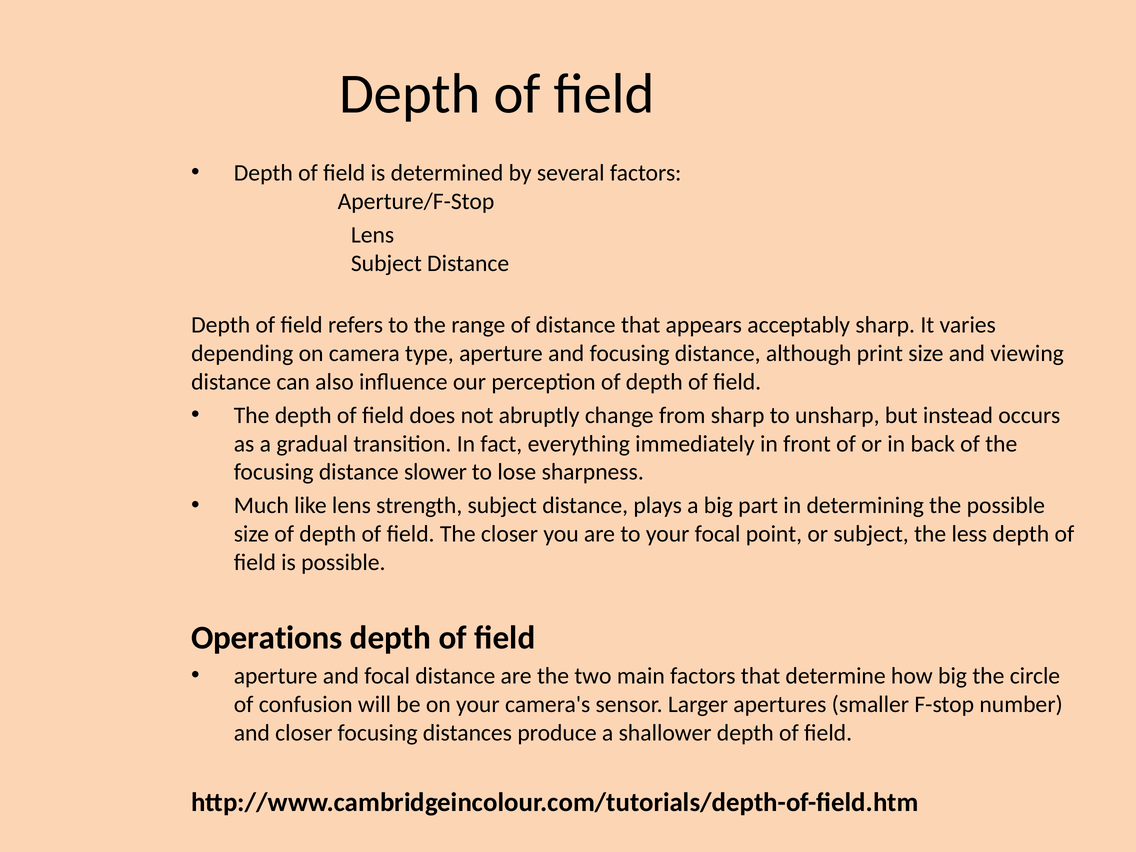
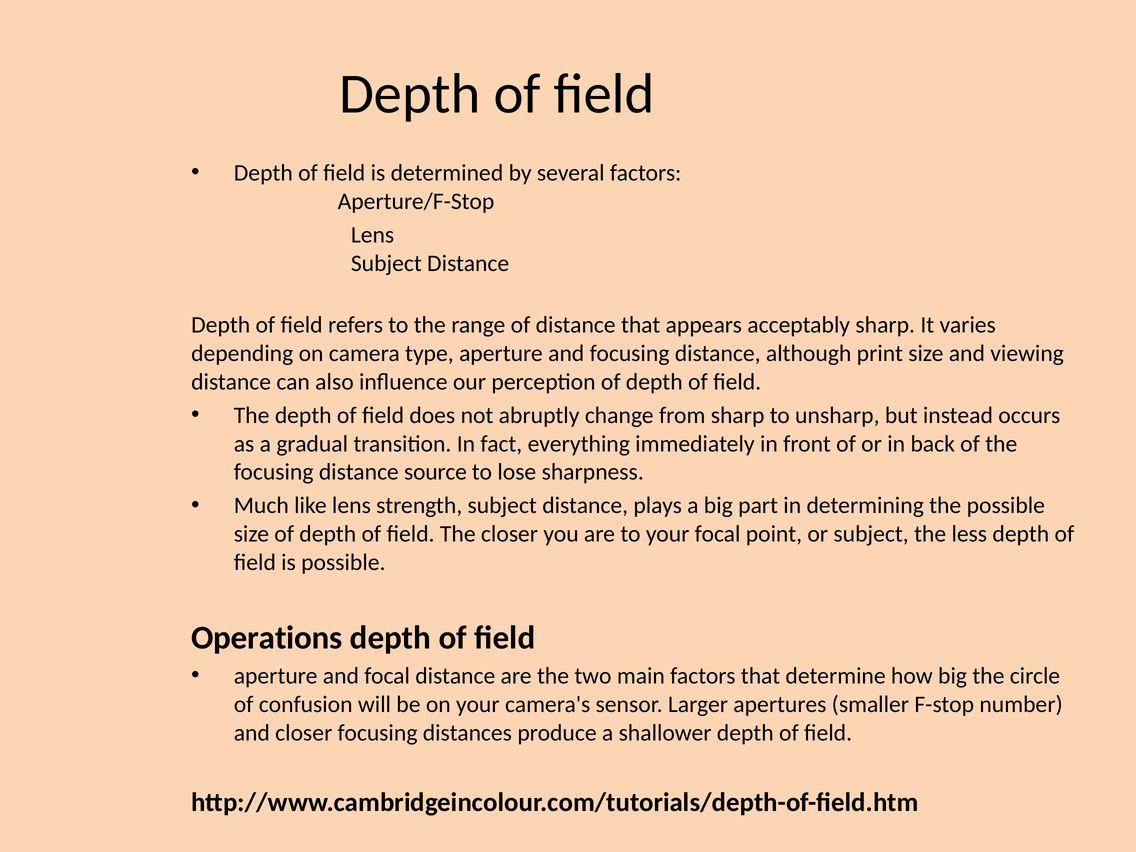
slower: slower -> source (435, 472)
